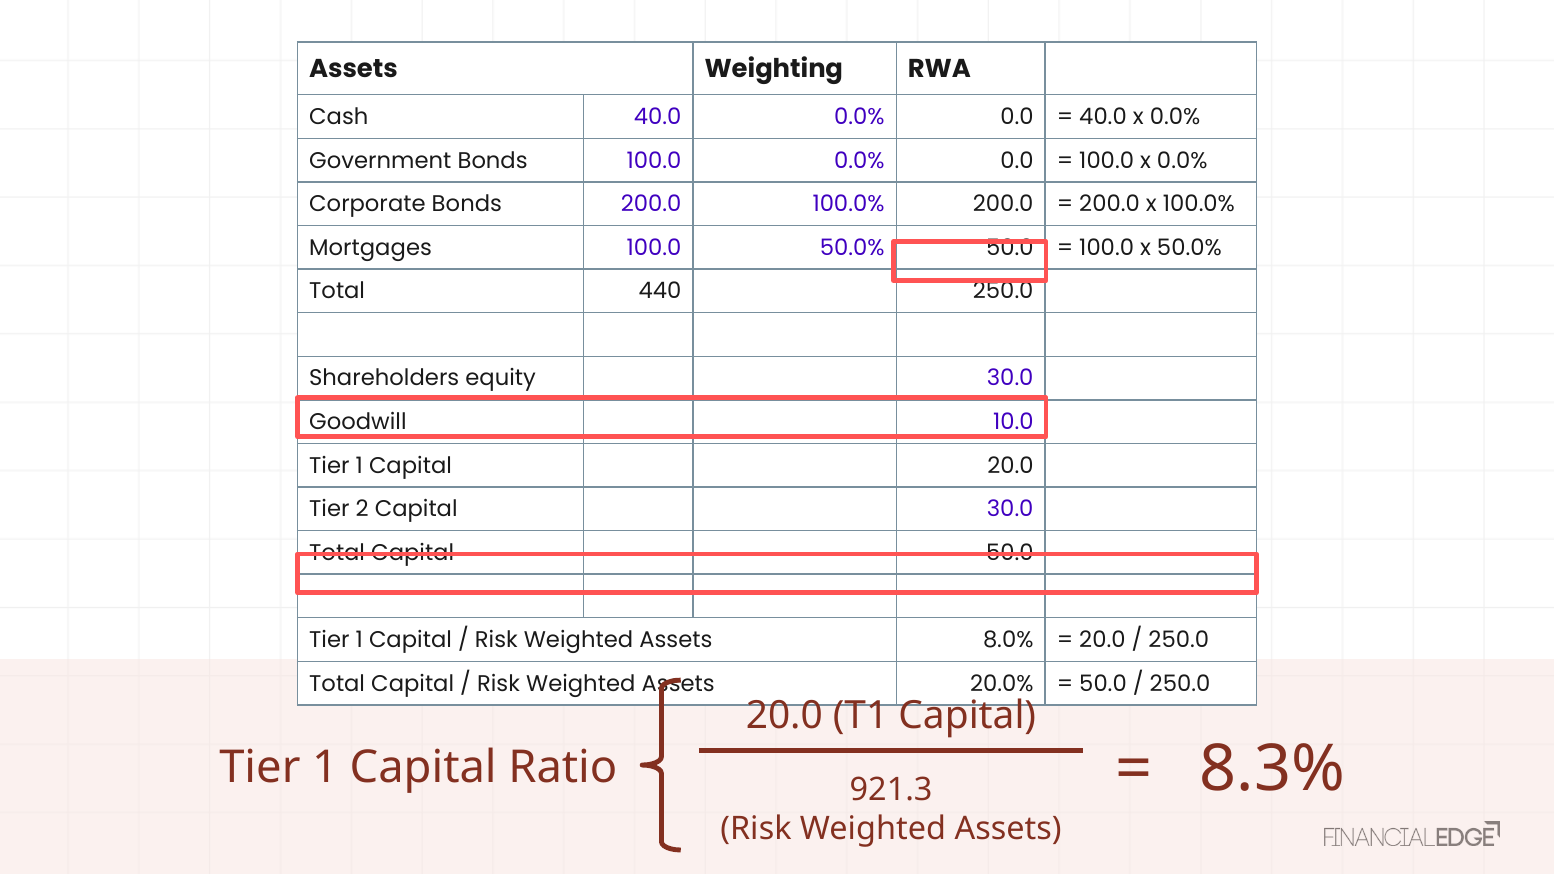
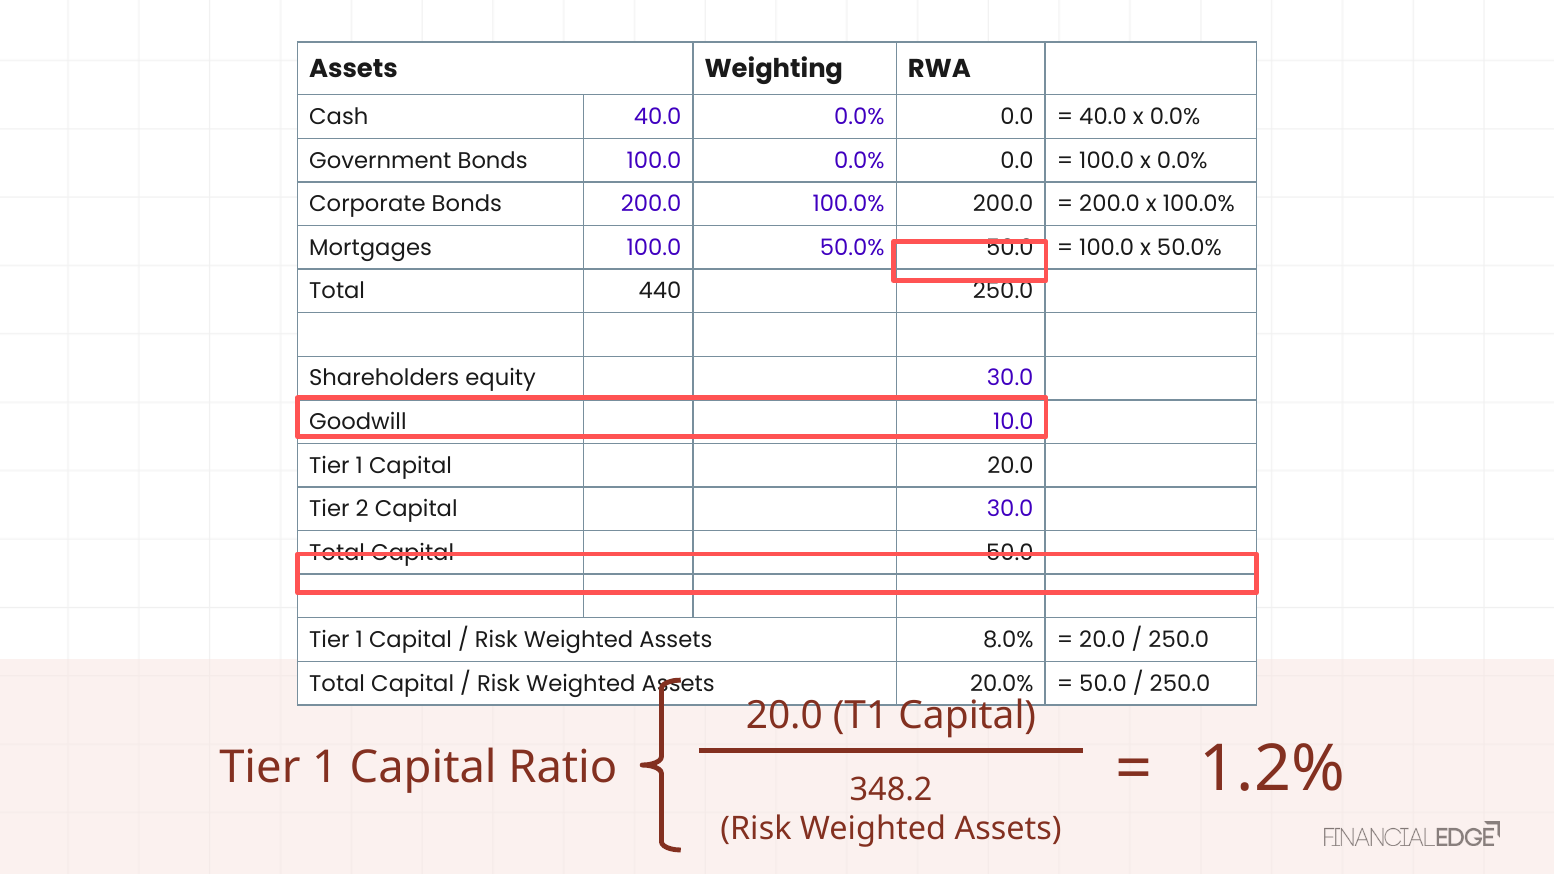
8.3%: 8.3% -> 1.2% (1272, 769)
921.3: 921.3 -> 348.2 (891, 790)
